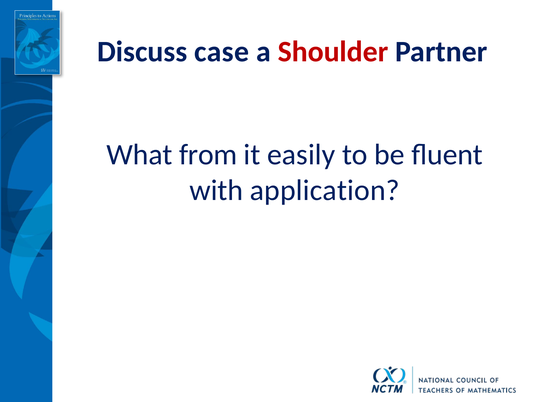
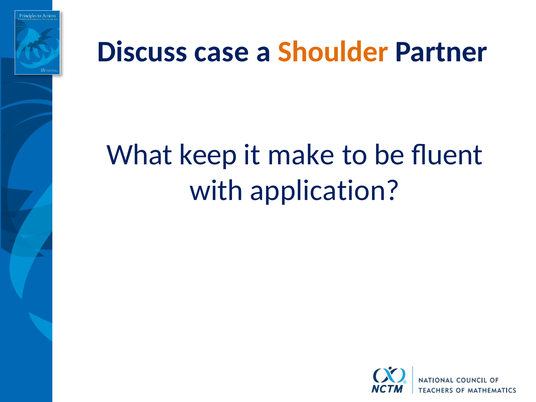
Shoulder colour: red -> orange (333, 52)
from: from -> keep (208, 155)
easily: easily -> make (301, 155)
